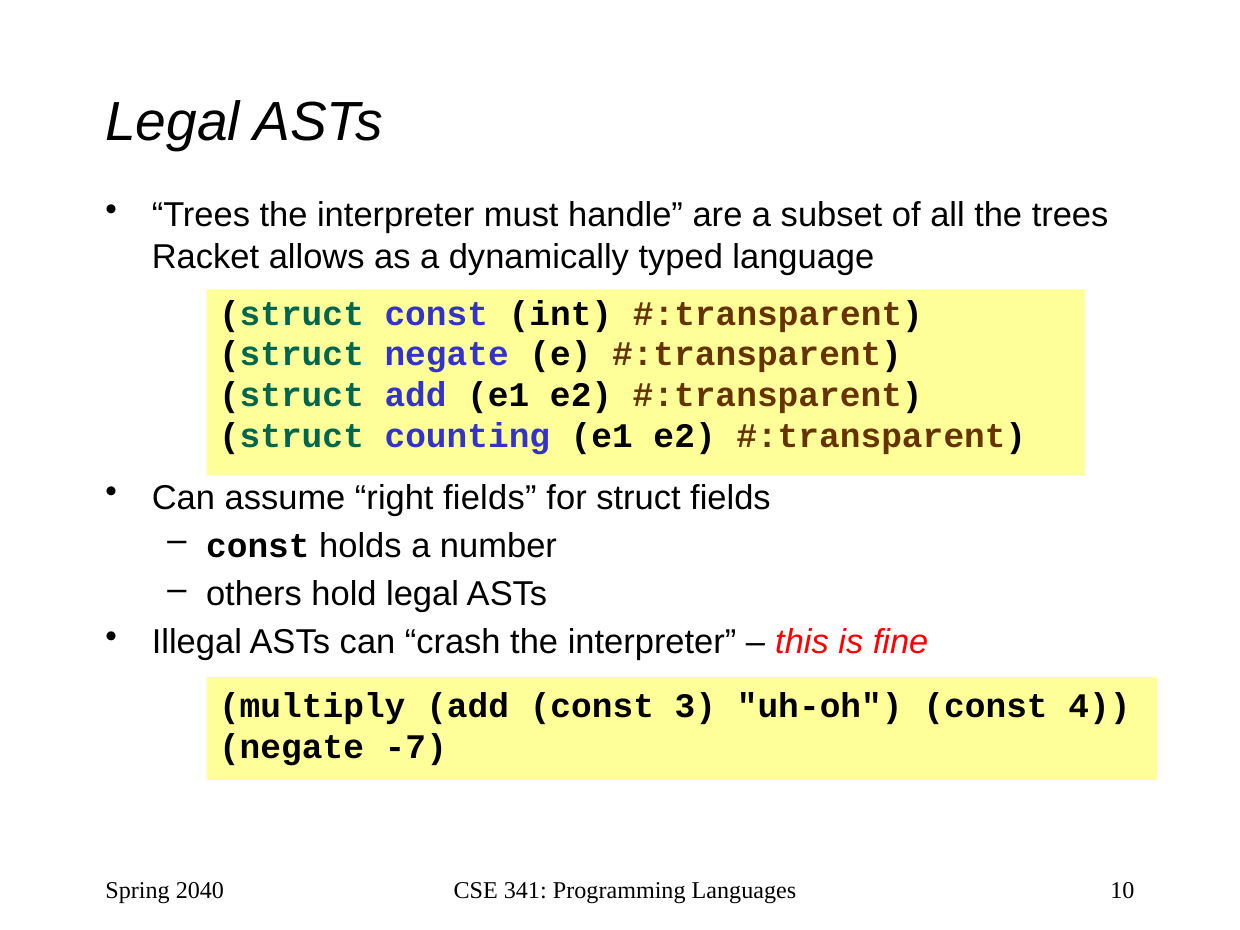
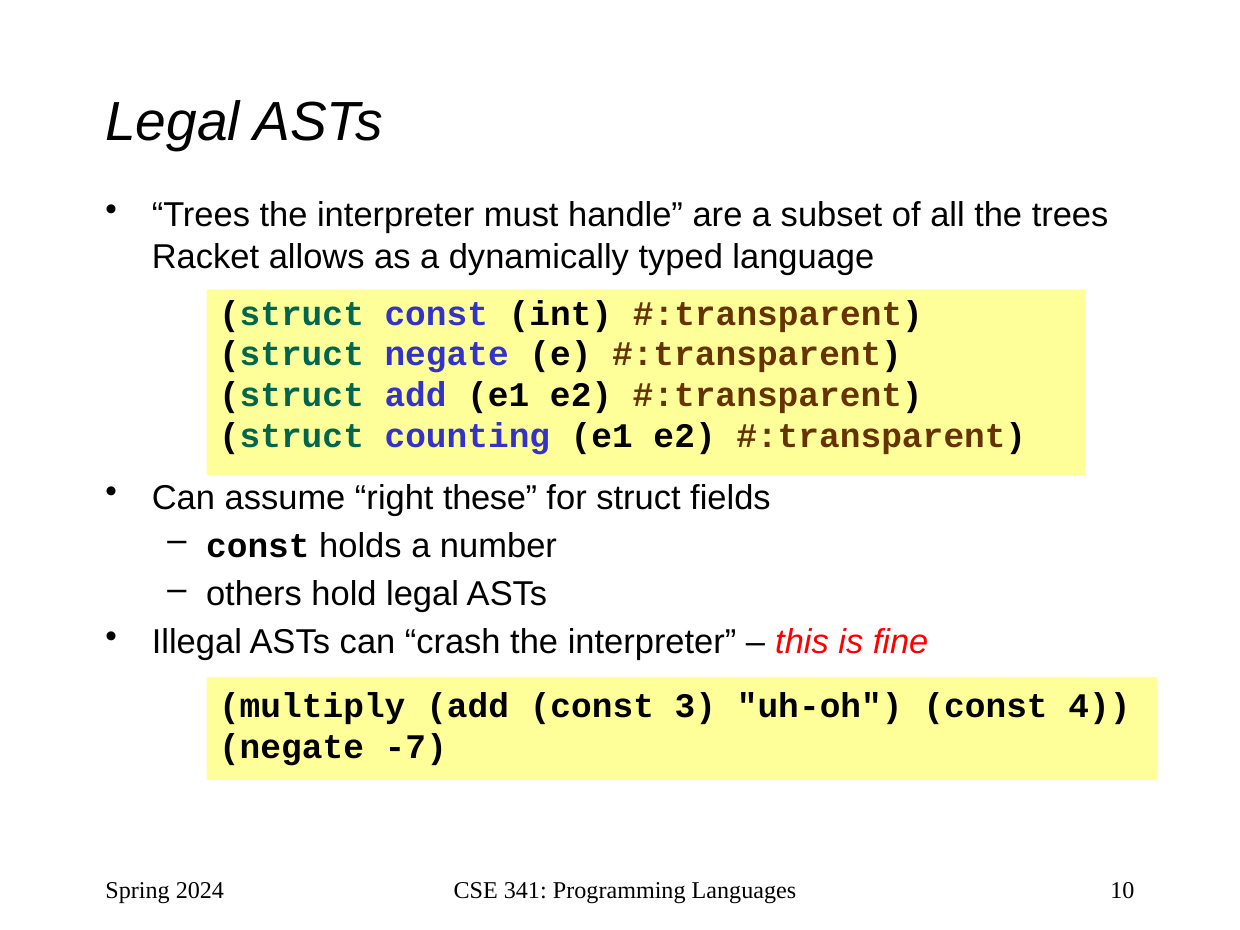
right fields: fields -> these (490, 498)
2040: 2040 -> 2024 (200, 890)
